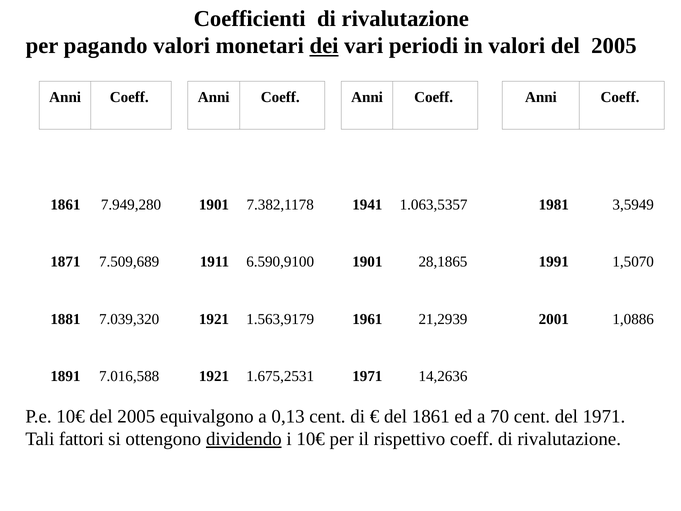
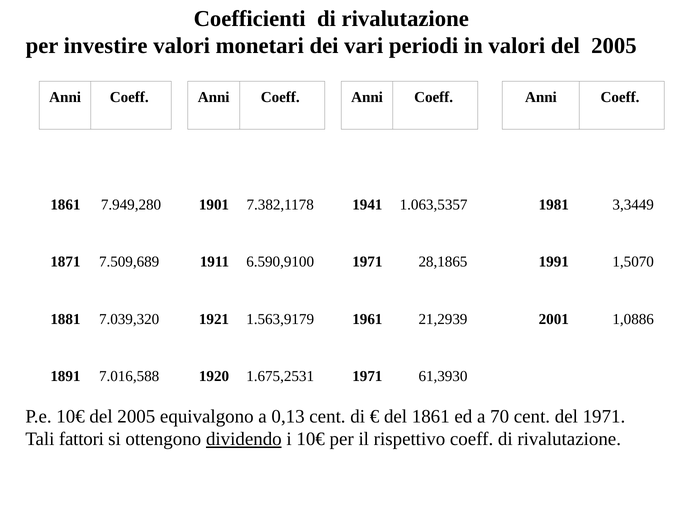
pagando: pagando -> investire (106, 46)
dei underline: present -> none (324, 46)
3,5949: 3,5949 -> 3,3449 (633, 205)
6.590,9100 1901: 1901 -> 1971 (367, 262)
7.016,588 1921: 1921 -> 1920 (214, 376)
14,2636: 14,2636 -> 61,3930 (443, 376)
